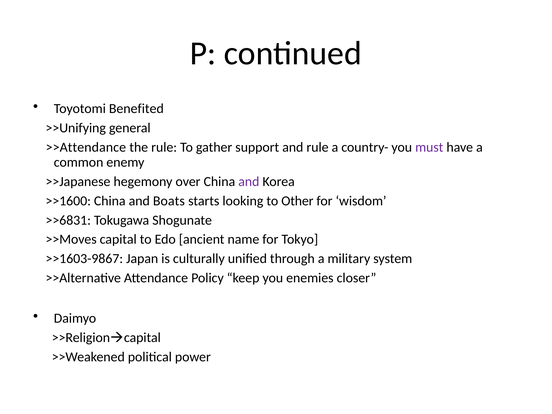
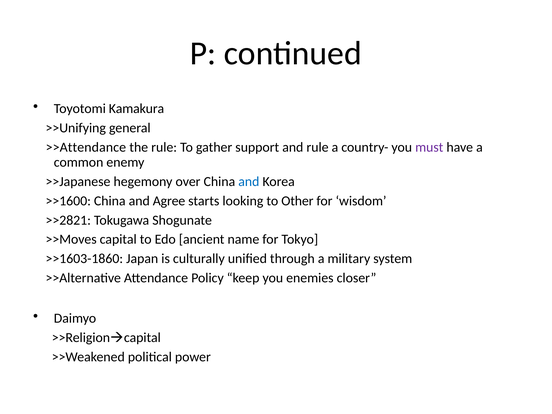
Benefited: Benefited -> Kamakura (136, 109)
and colour: purple -> blue (249, 181)
Boats: Boats -> Agree (169, 201)
>>6831: >>6831 -> >>2821 (68, 220)
>>1603-9867: >>1603-9867 -> >>1603-1860 (84, 259)
